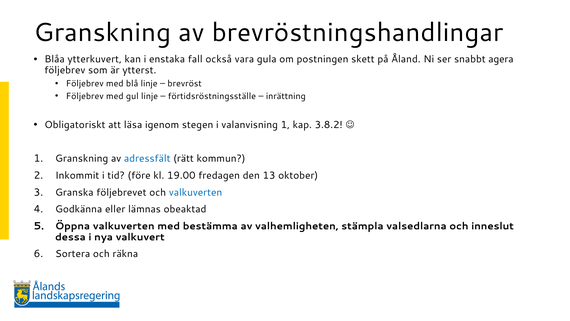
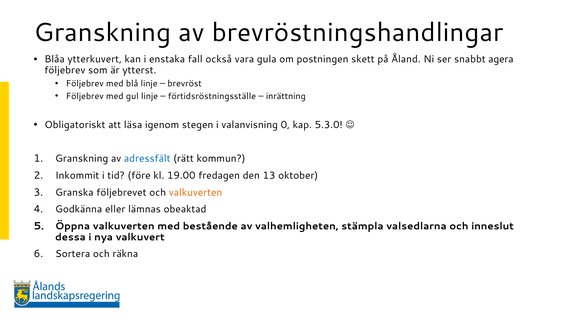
valanvisning 1: 1 -> 0 (285, 125)
3.8.2: 3.8.2 -> 5.3.0 (329, 125)
valkuverten colour: blue -> orange (196, 192)
bestämma: bestämma -> bestående (210, 226)
